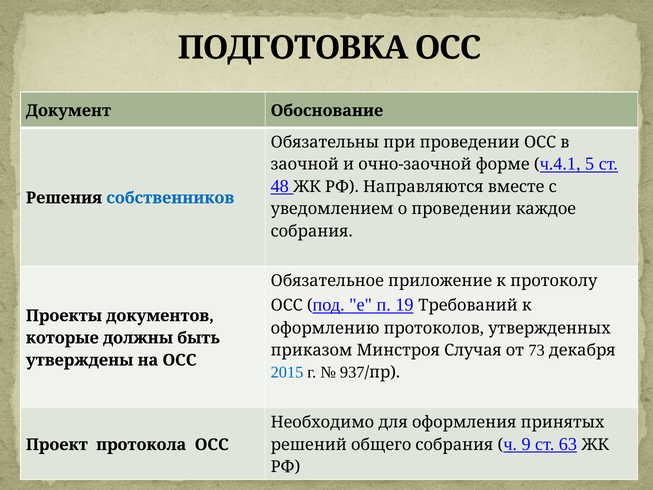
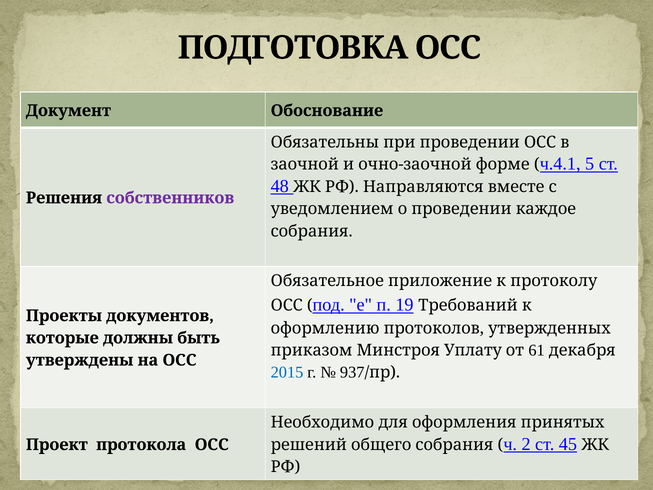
собственников colour: blue -> purple (170, 198)
Случая: Случая -> Уплату (473, 350)
73: 73 -> 61 (537, 350)
9: 9 -> 2 (526, 444)
63: 63 -> 45 (568, 444)
